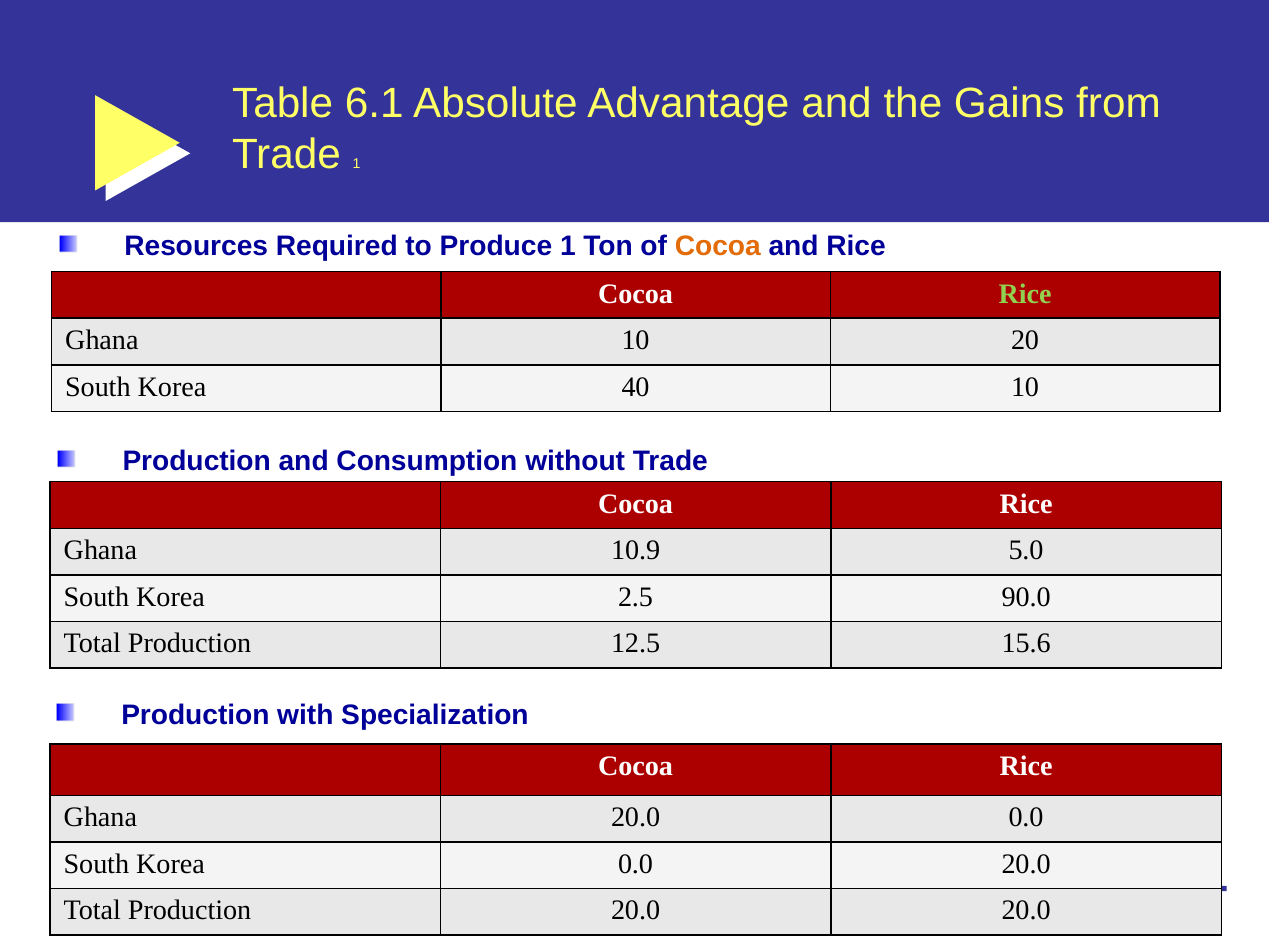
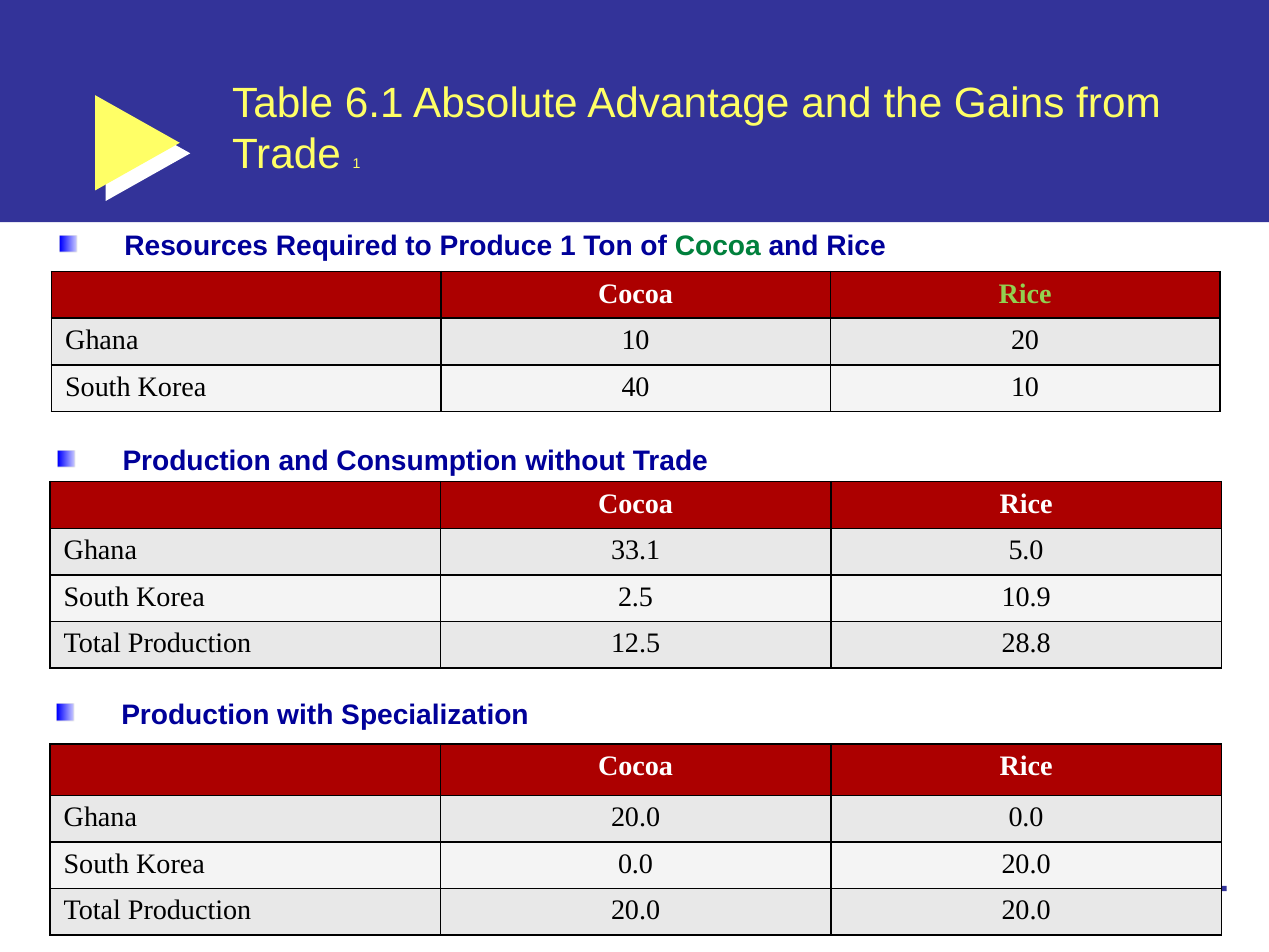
Cocoa colour: orange -> green (718, 246)
10.9: 10.9 -> 33.1 (636, 550)
90.0: 90.0 -> 10.9 (1026, 597)
15.6: 15.6 -> 28.8 (1026, 643)
